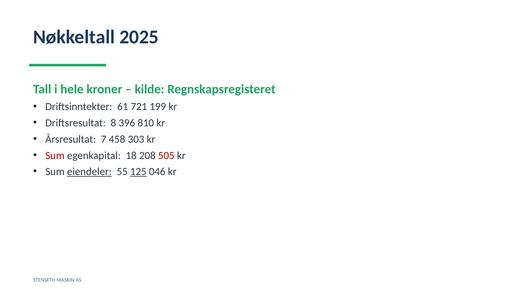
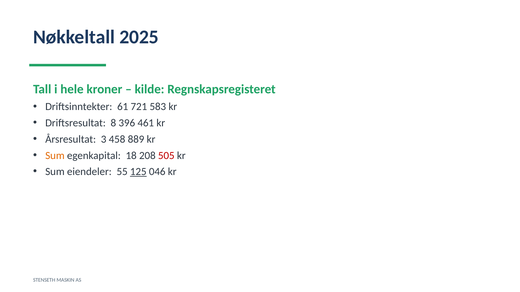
199: 199 -> 583 (158, 107)
810: 810 -> 461 (146, 123)
7: 7 -> 3 (104, 139)
303: 303 -> 889 (136, 139)
Sum colour: red -> orange (55, 156)
eiendeler underline: present -> none (89, 172)
